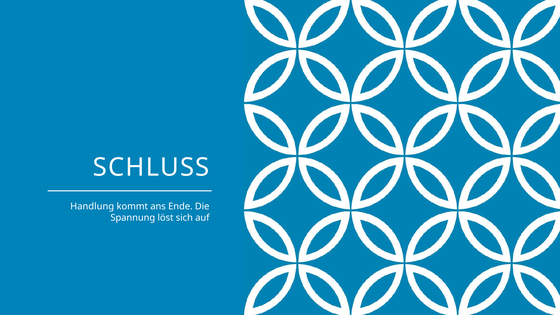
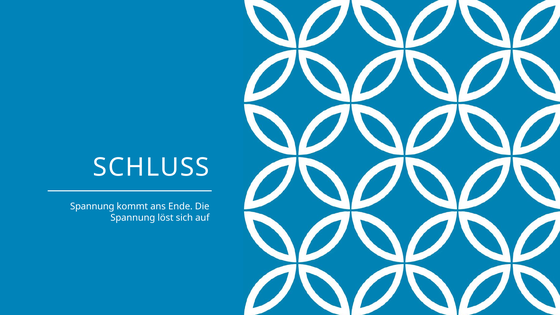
Handlung: Handlung -> Spannung (92, 207)
